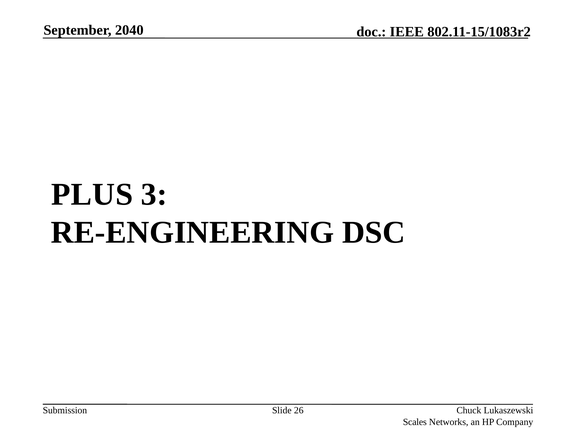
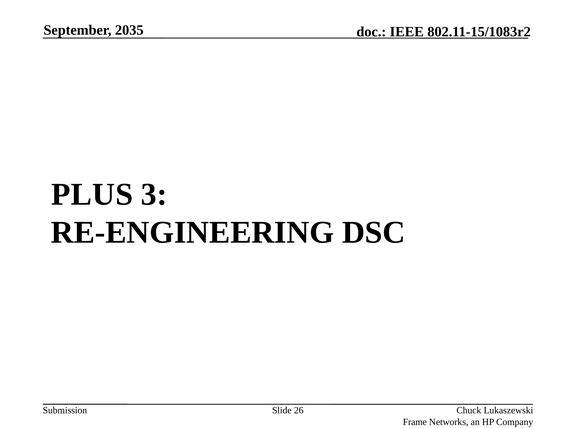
2040: 2040 -> 2035 (129, 30)
Scales: Scales -> Frame (415, 422)
